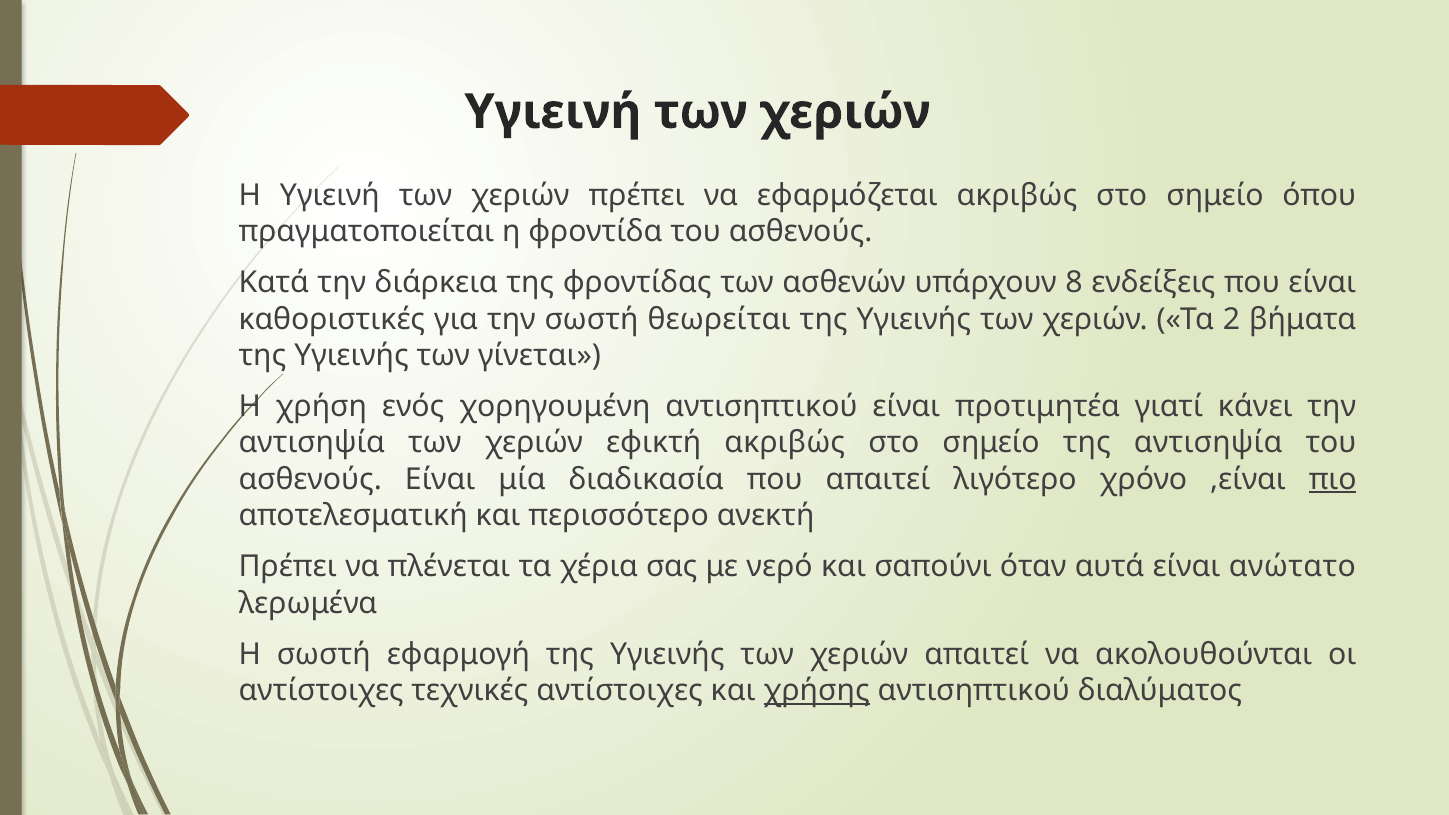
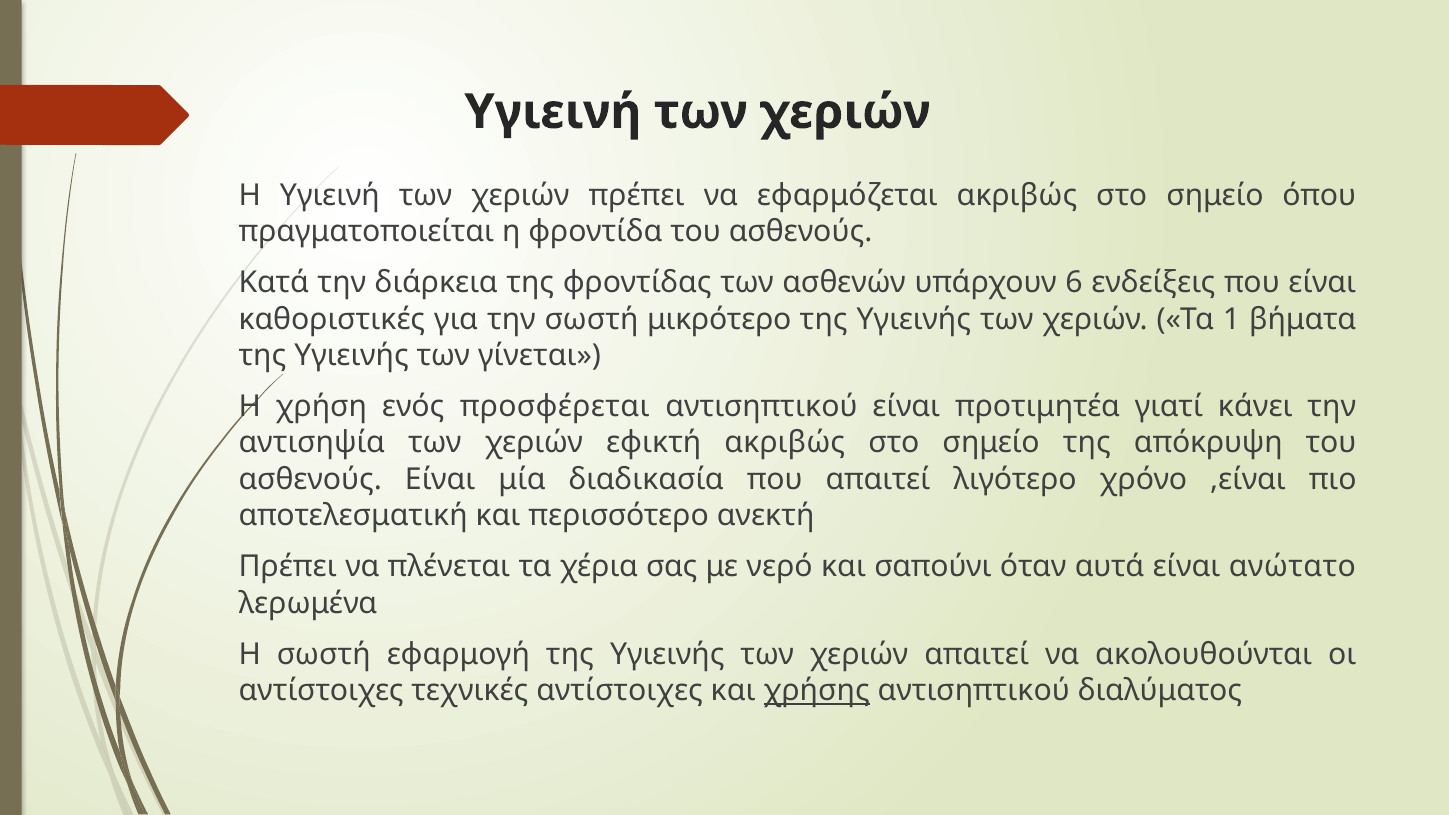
8: 8 -> 6 (1074, 283)
θεωρείται: θεωρείται -> μικρότερο (719, 319)
2: 2 -> 1 (1231, 319)
χορηγουμένη: χορηγουμένη -> προσφέρεται (555, 407)
της αντισηψία: αντισηψία -> απόκρυψη (1208, 443)
πιο underline: present -> none (1333, 479)
